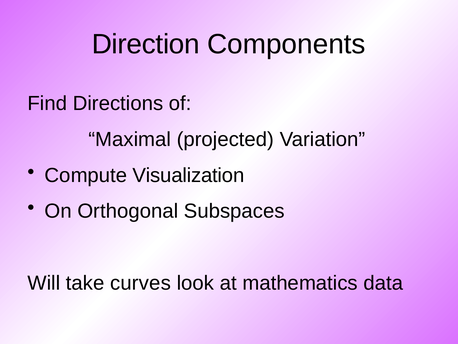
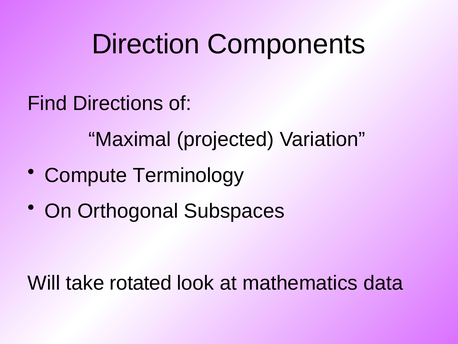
Visualization: Visualization -> Terminology (188, 175)
curves: curves -> rotated (141, 283)
